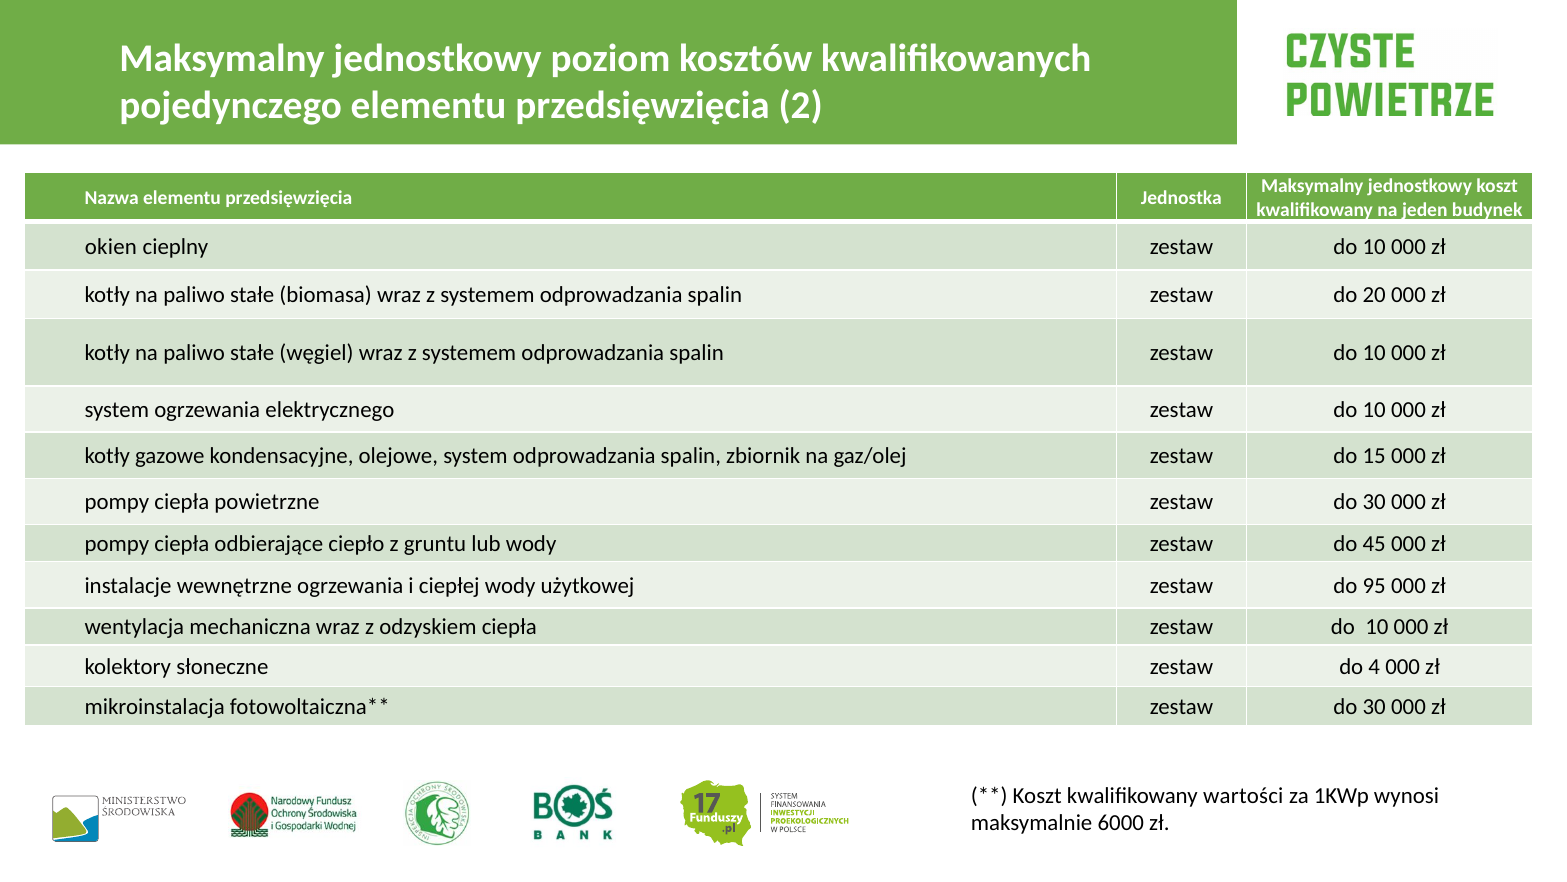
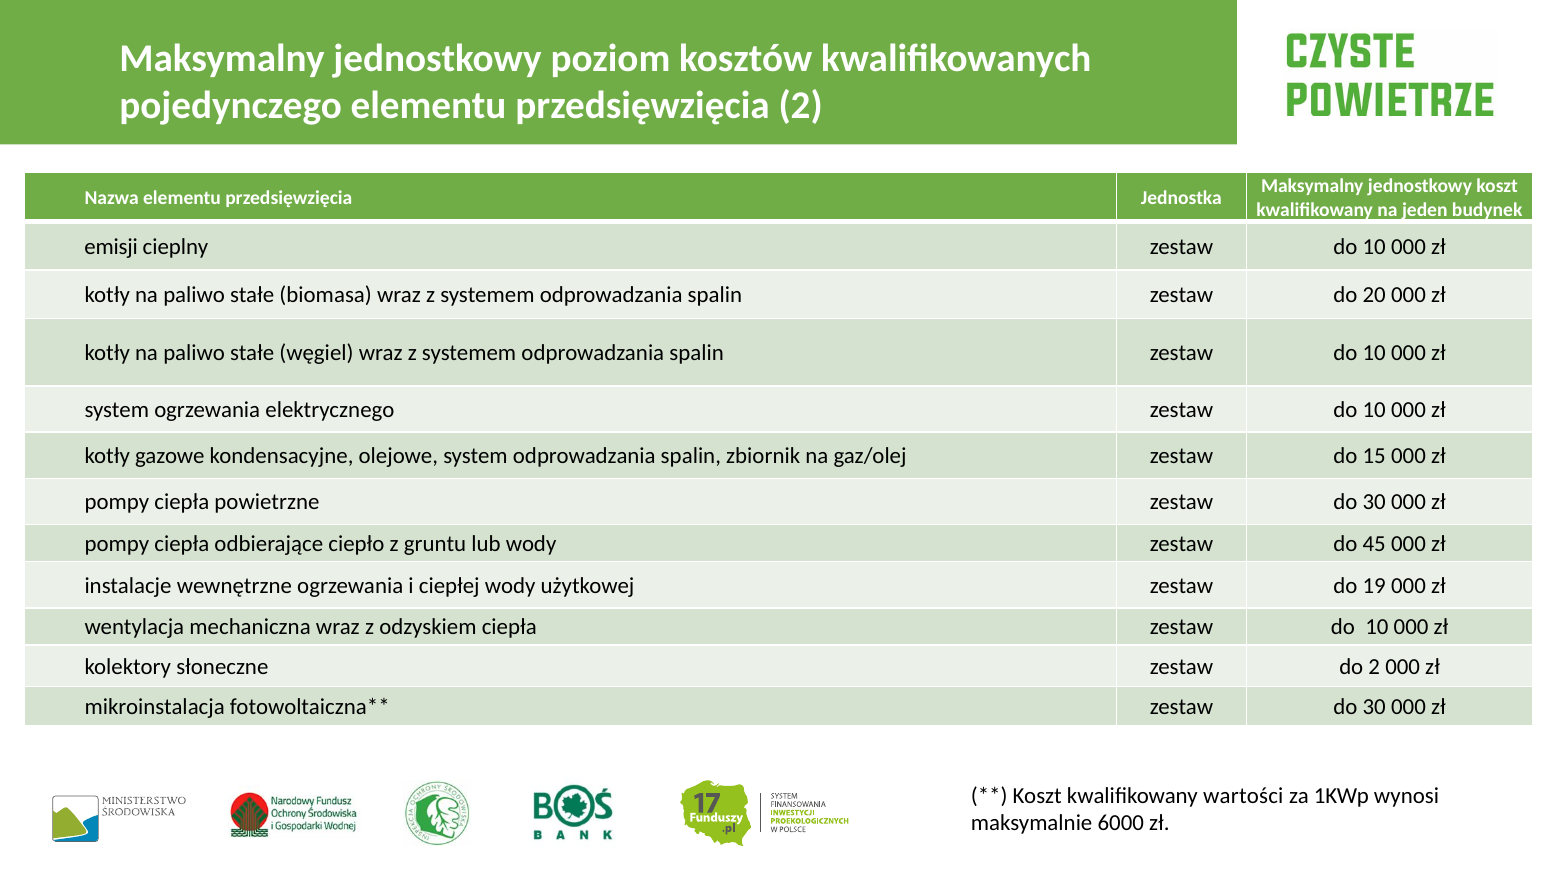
okien: okien -> emisji (111, 246)
95: 95 -> 19 (1374, 585)
do 4: 4 -> 2 (1374, 666)
